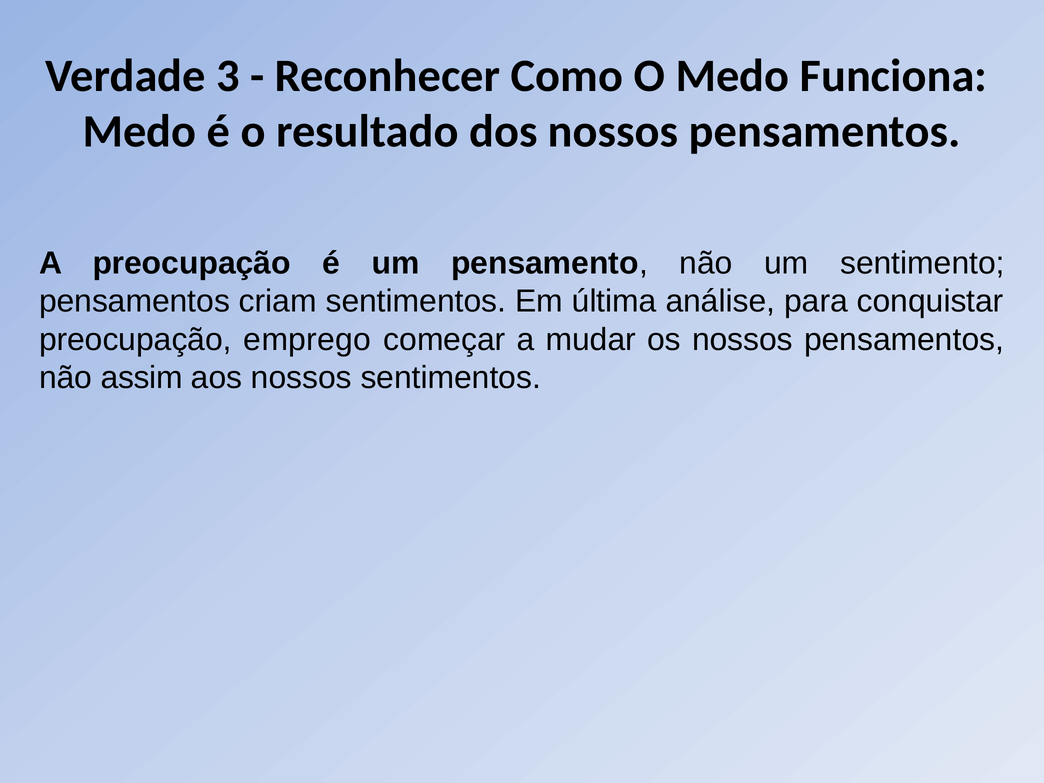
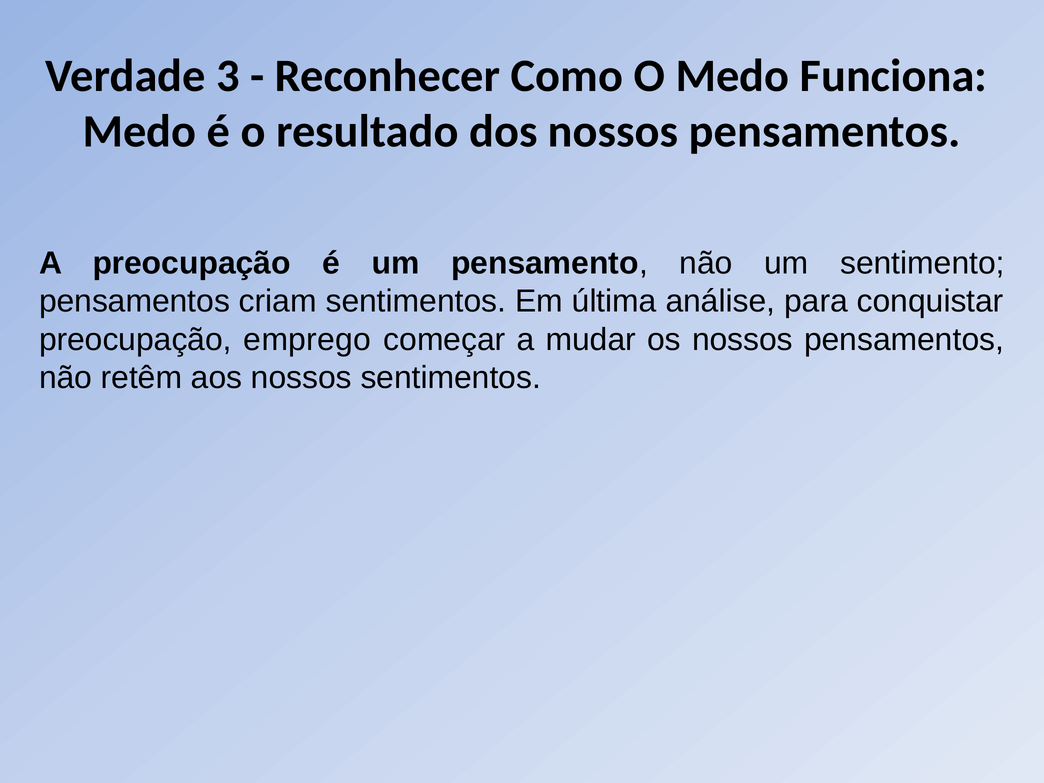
assim: assim -> retêm (142, 378)
